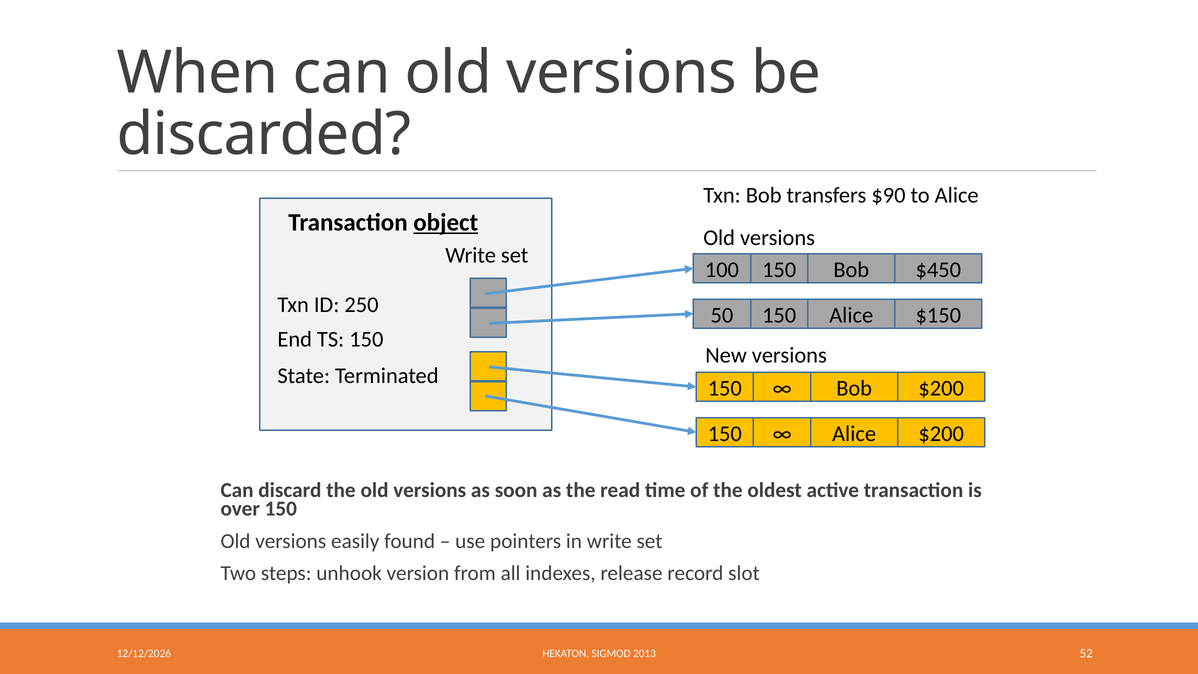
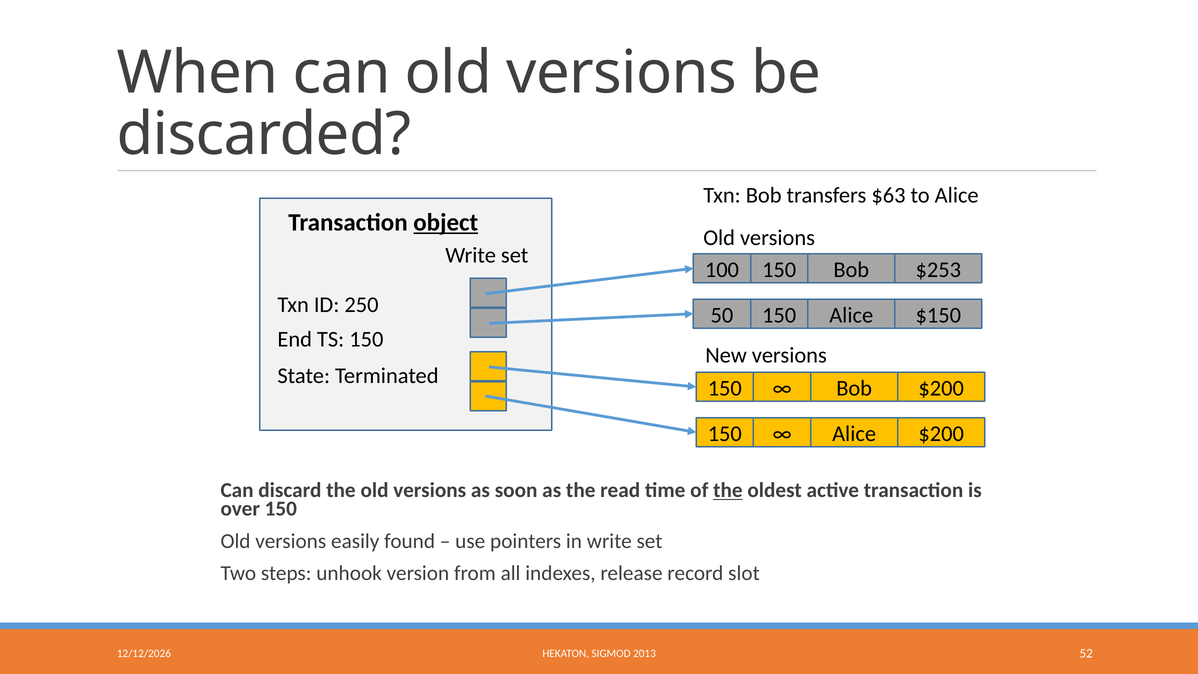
$90: $90 -> $63 (888, 195)
$450: $450 -> $253 (938, 270)
the underline: none -> present (728, 490)
